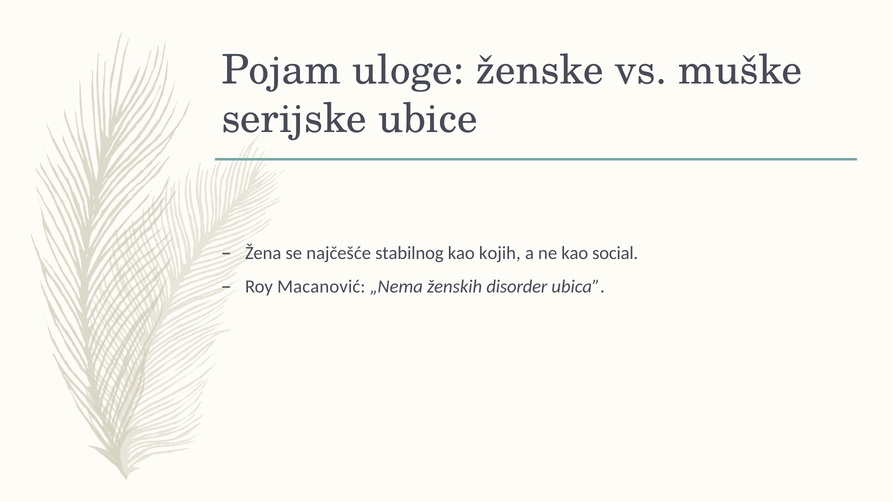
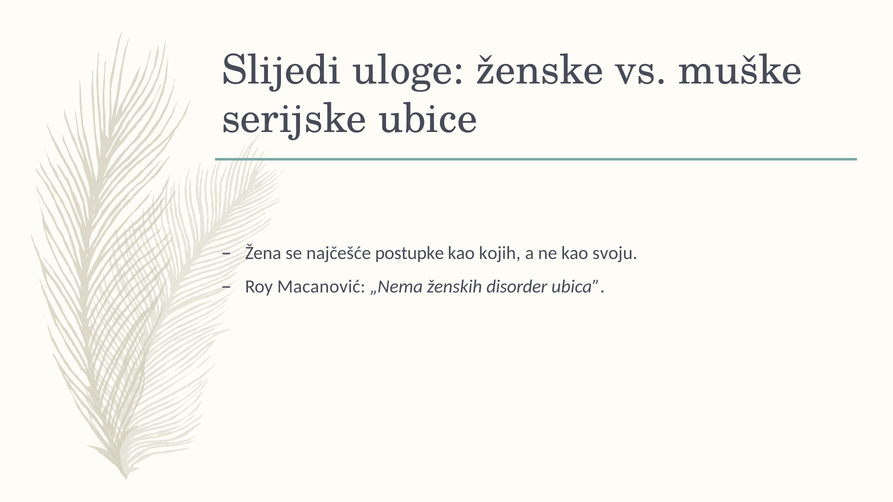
Pojam: Pojam -> Slijedi (281, 70)
stabilnog: stabilnog -> postupke (410, 253)
social: social -> svoju (615, 253)
